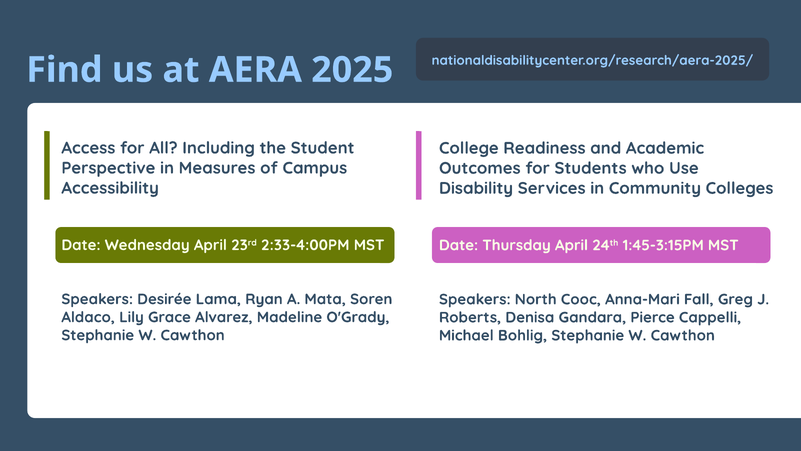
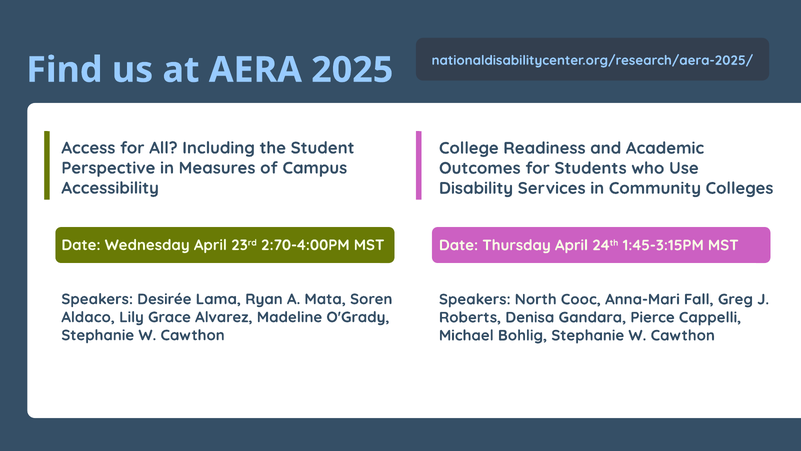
2:33-4:00PM: 2:33-4:00PM -> 2:70-4:00PM (305, 245)
